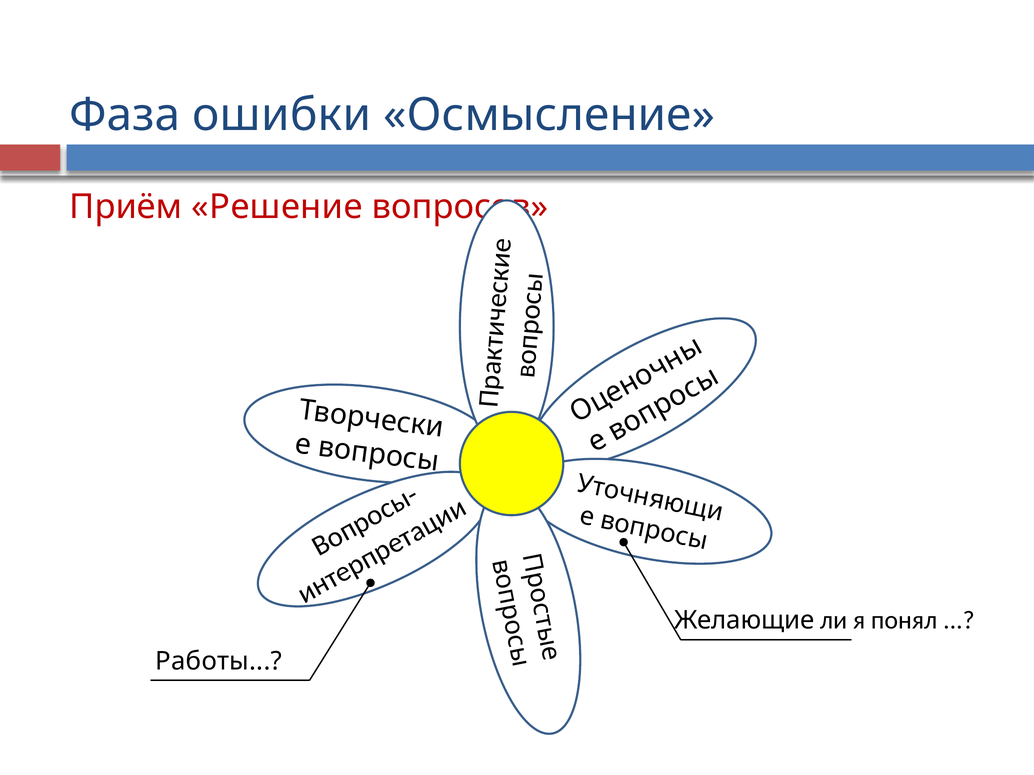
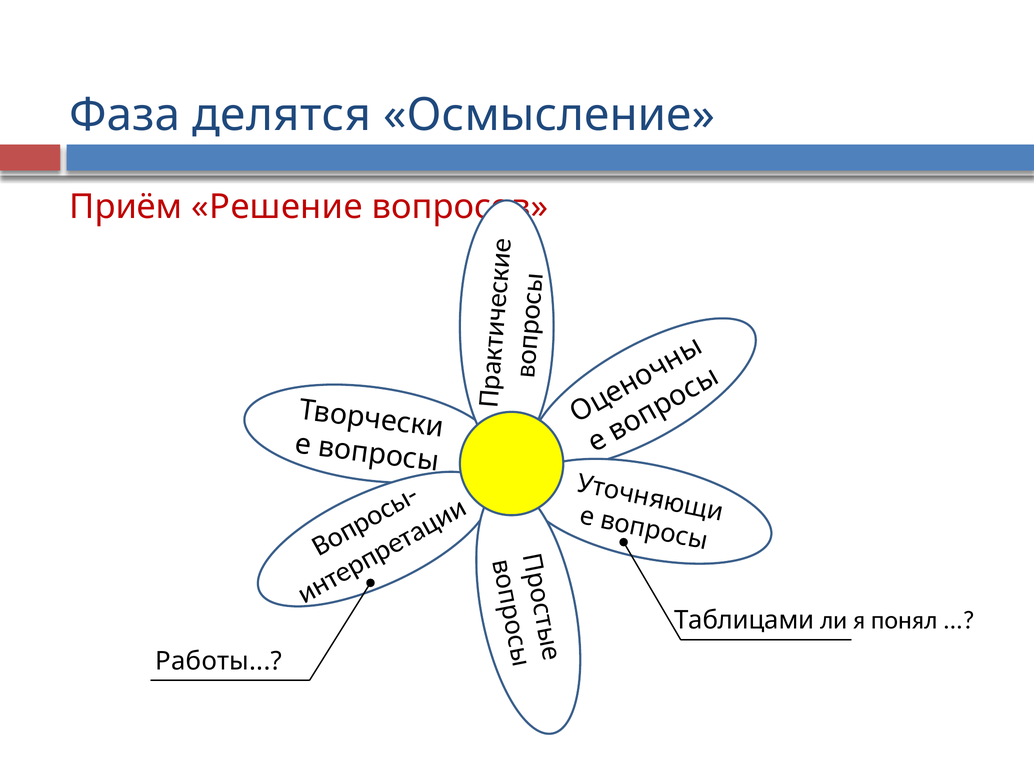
ошибки: ошибки -> делятся (282, 115)
Желающие: Желающие -> Таблицами (744, 621)
